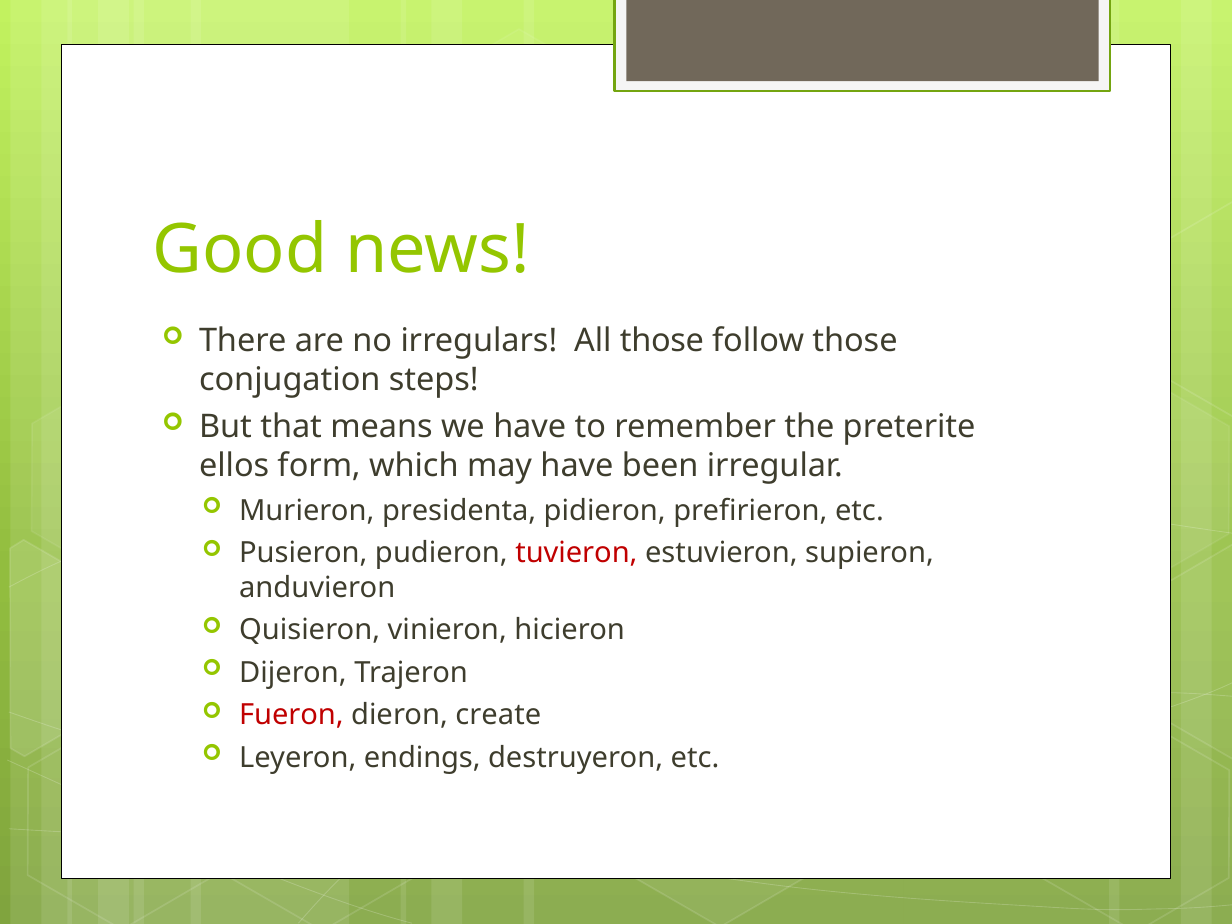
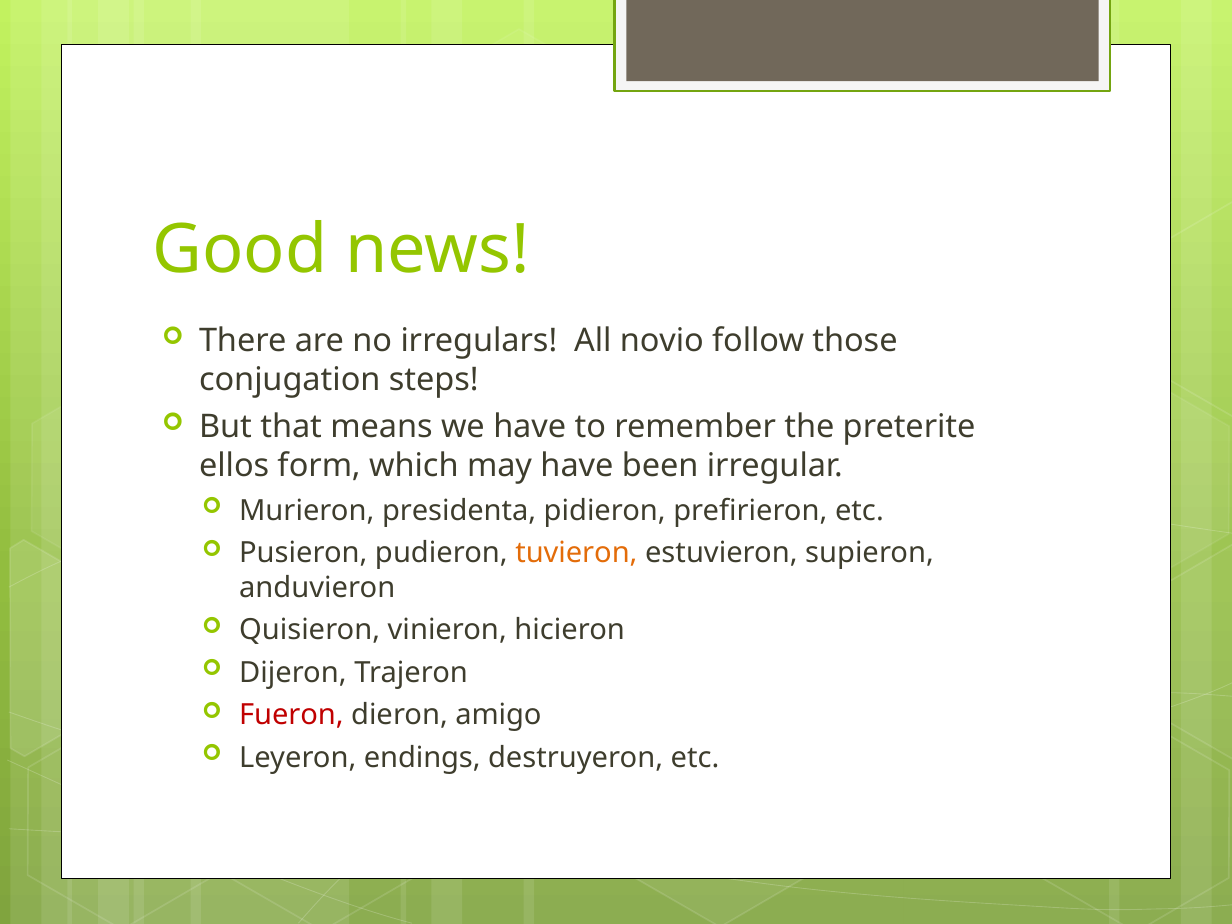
All those: those -> novio (662, 341)
tuvieron colour: red -> orange (576, 553)
create: create -> amigo (498, 715)
